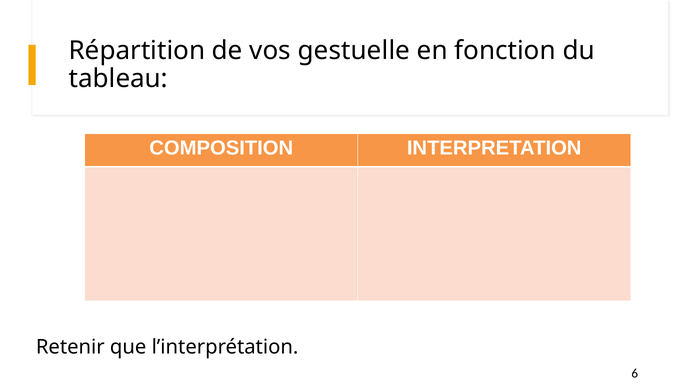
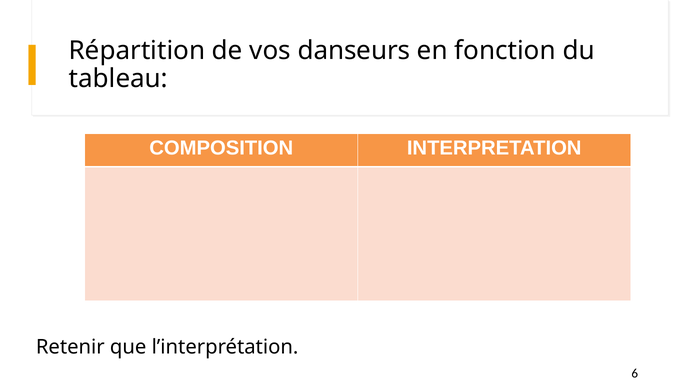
gestuelle: gestuelle -> danseurs (354, 51)
